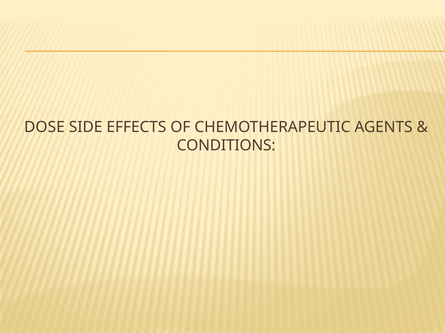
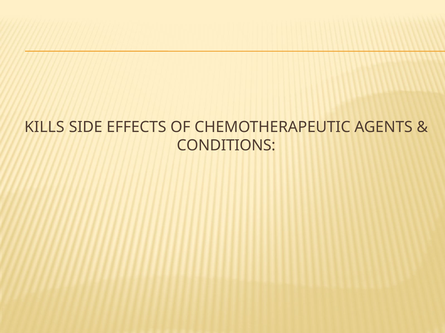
DOSE: DOSE -> KILLS (44, 127)
